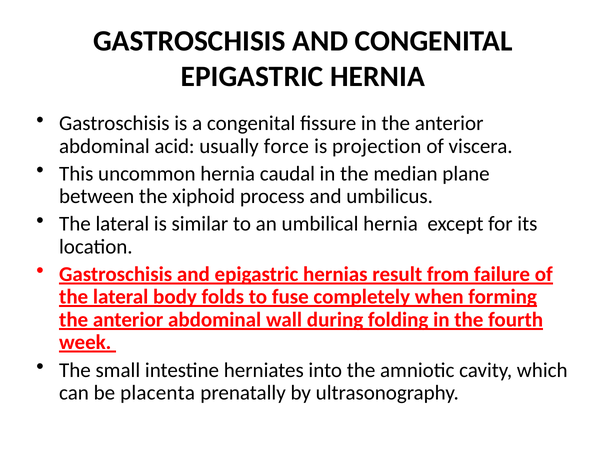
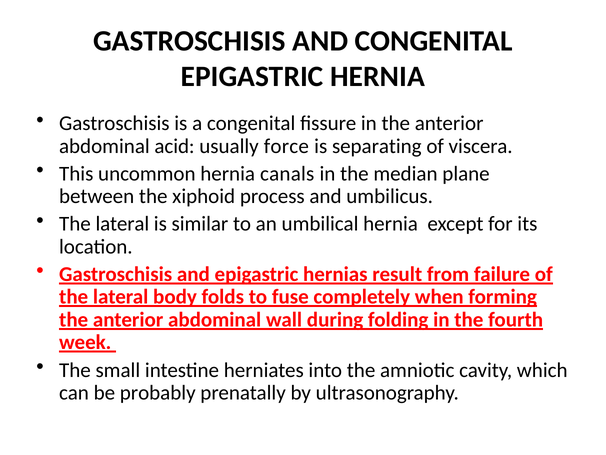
projection: projection -> separating (377, 146)
caudal: caudal -> canals (287, 173)
placenta: placenta -> probably (158, 392)
